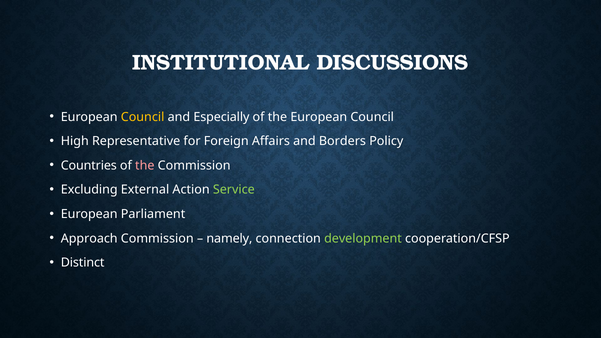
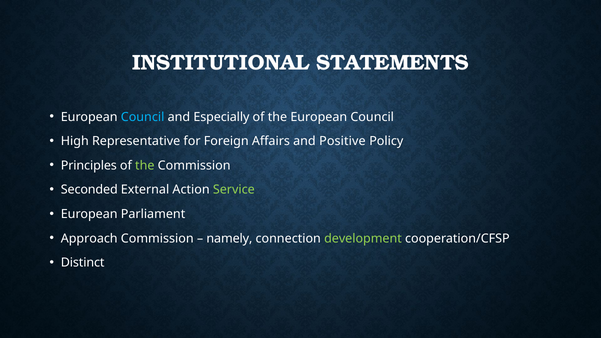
DISCUSSIONS: DISCUSSIONS -> STATEMENTS (392, 63)
Council colour: yellow -> light blue (143, 117)
Borders: Borders -> Positive (342, 141)
Countries: Countries -> Principles (89, 166)
the colour: pink -> light green (145, 166)
Excluding: Excluding -> Seconded (89, 190)
